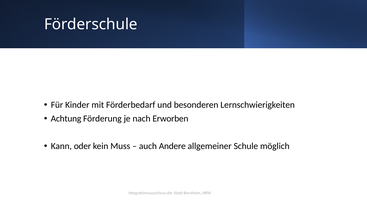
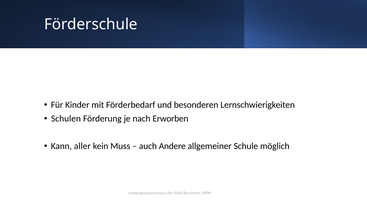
Achtung: Achtung -> Schulen (66, 118)
oder: oder -> aller (82, 146)
